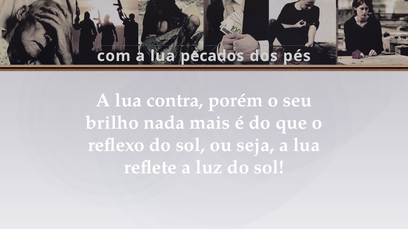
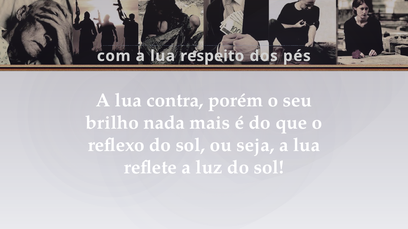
pecados: pecados -> respeito (212, 56)
